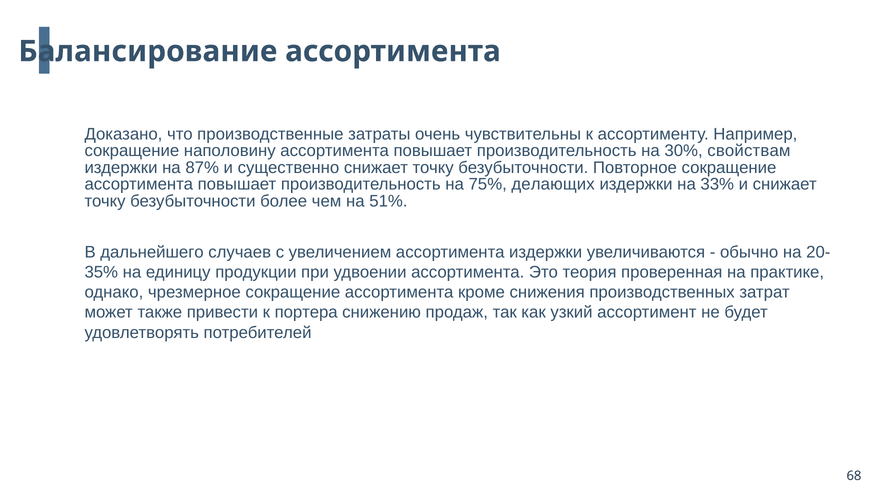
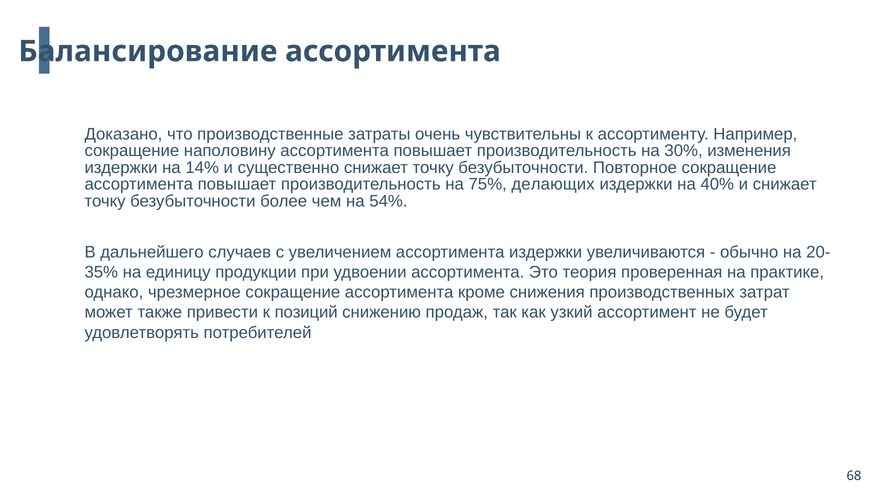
свойствам: свойствам -> изменения (749, 151)
87%: 87% -> 14% (202, 168)
33%: 33% -> 40% (717, 185)
51%: 51% -> 54% (388, 201)
портера: портера -> позиций (306, 313)
